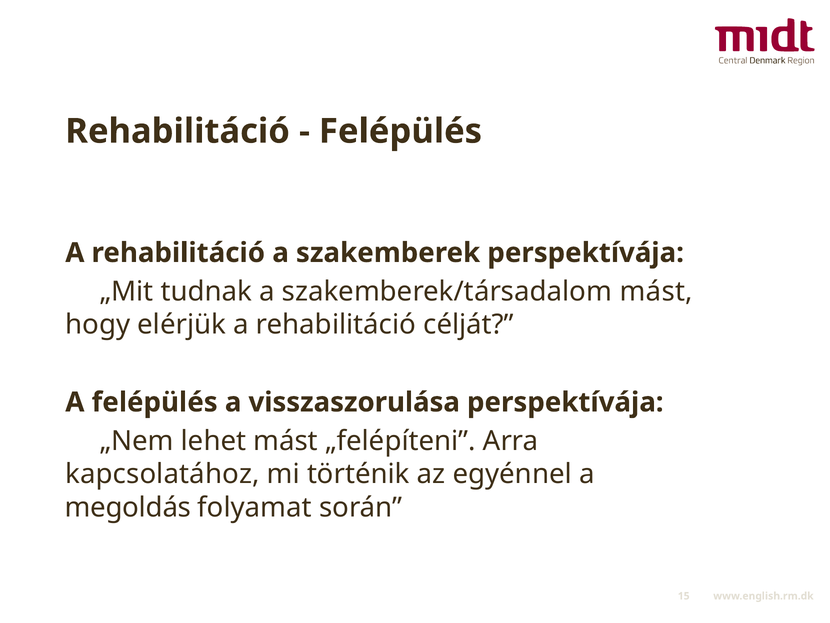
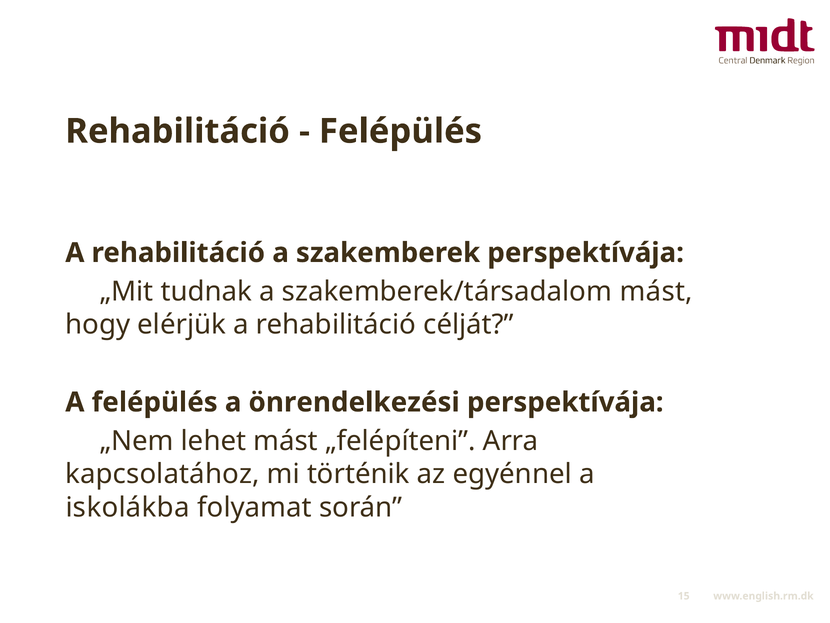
visszaszorulása: visszaszorulása -> önrendelkezési (354, 402)
megoldás: megoldás -> iskolákba (128, 507)
